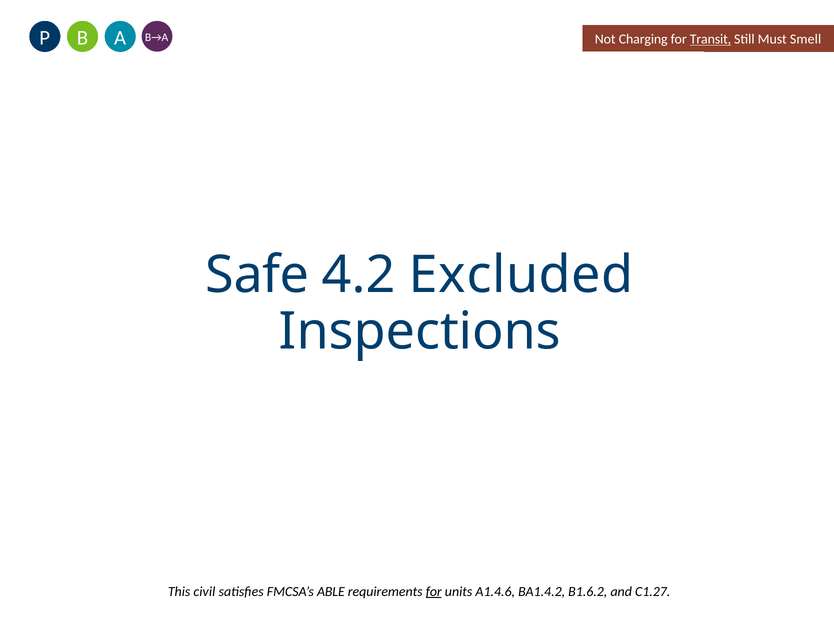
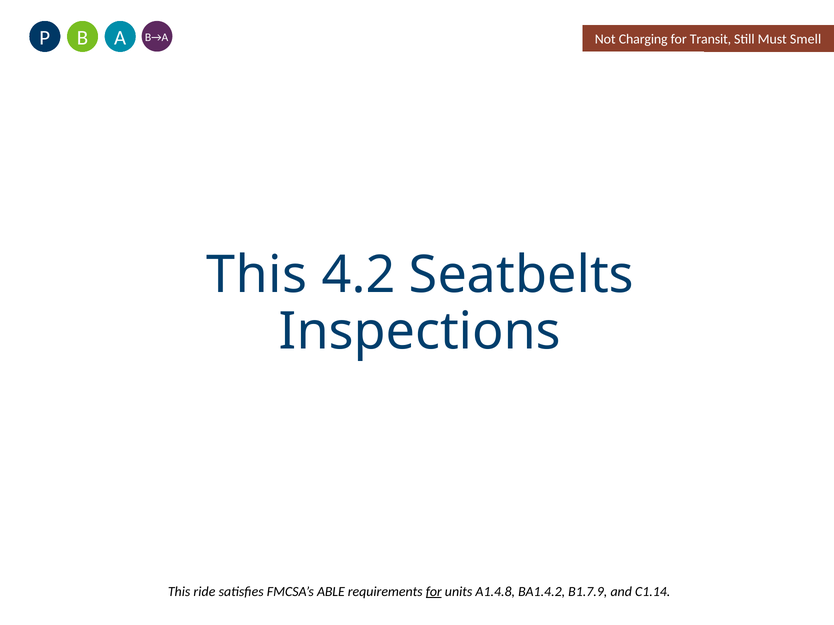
Transit underline: present -> none (710, 39)
Safe: Safe -> This (257, 275)
Excluded: Excluded -> Seatbelts (521, 275)
civil: civil -> ride (204, 592)
A1.4.6: A1.4.6 -> A1.4.8 (495, 592)
B1.6.2: B1.6.2 -> B1.7.9 (588, 592)
C1.27: C1.27 -> C1.14 (653, 592)
